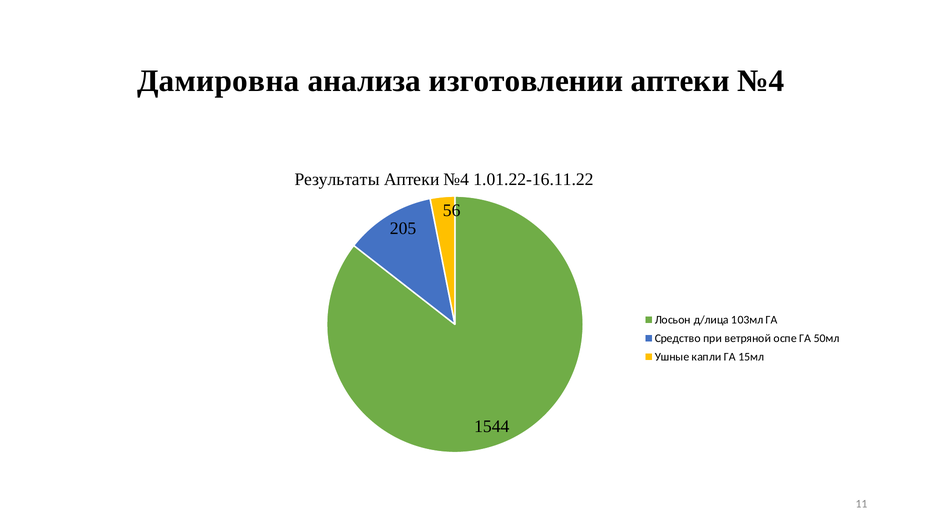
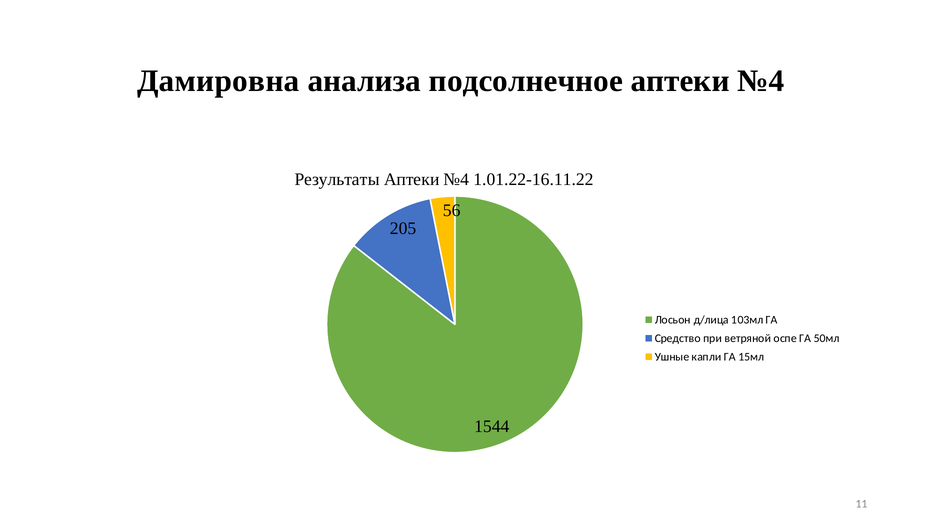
изготовлении: изготовлении -> подсолнечное (526, 81)
